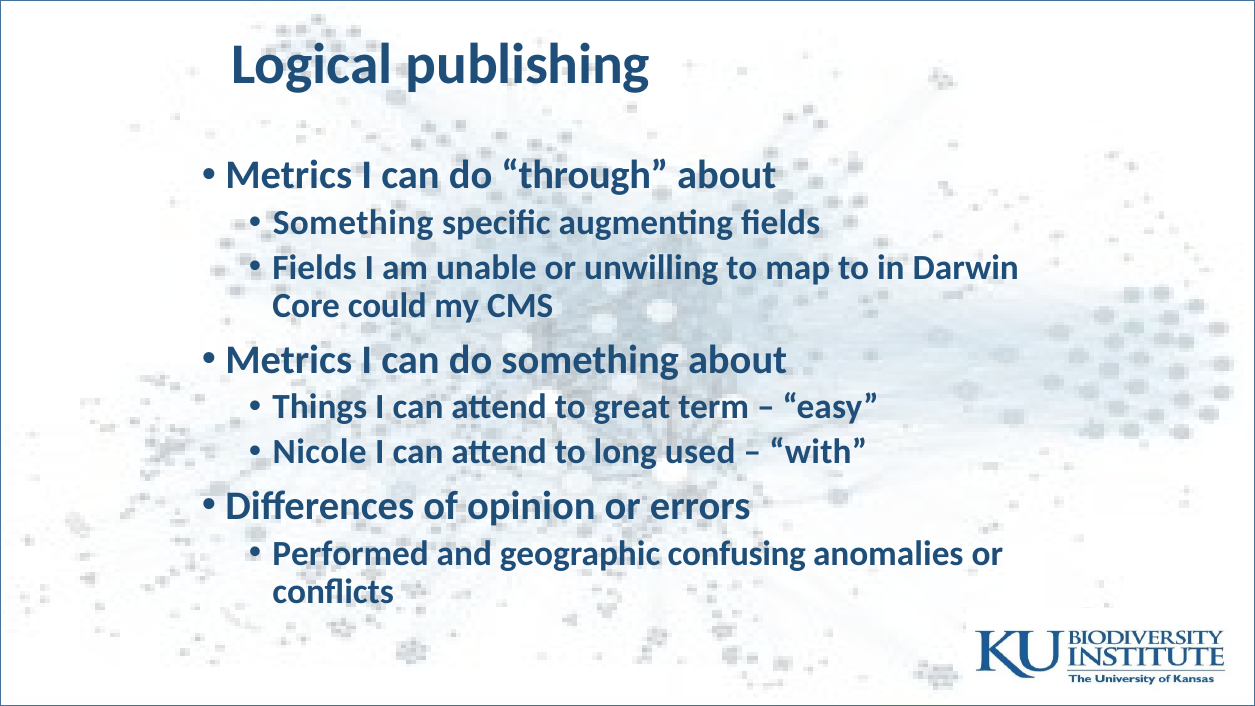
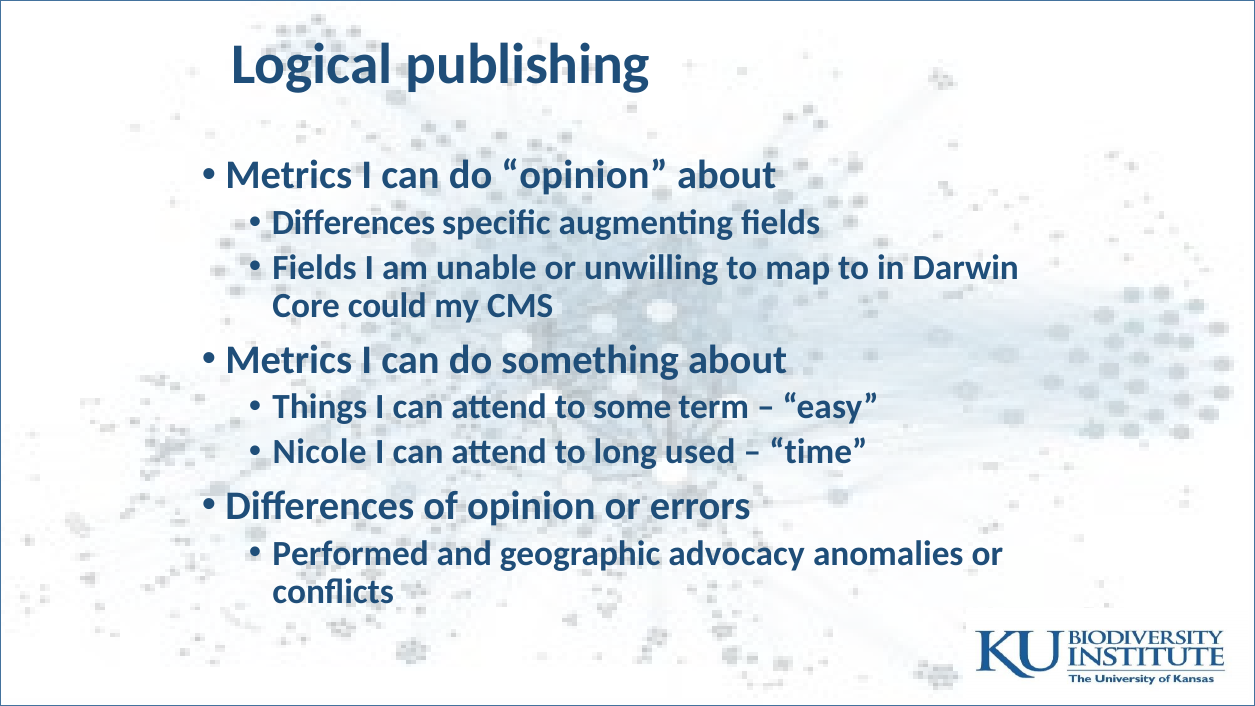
do through: through -> opinion (585, 175)
Something: Something -> Differences (353, 223)
great: great -> some (632, 407)
with: with -> time (818, 452)
confusing: confusing -> advocacy (737, 553)
